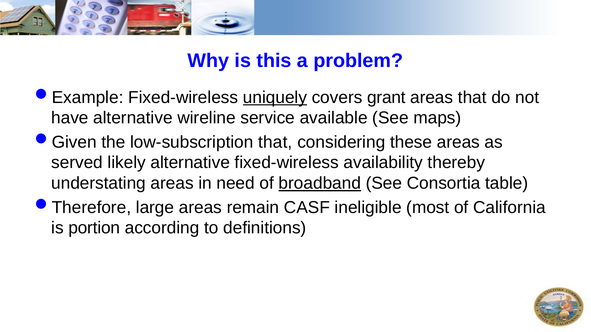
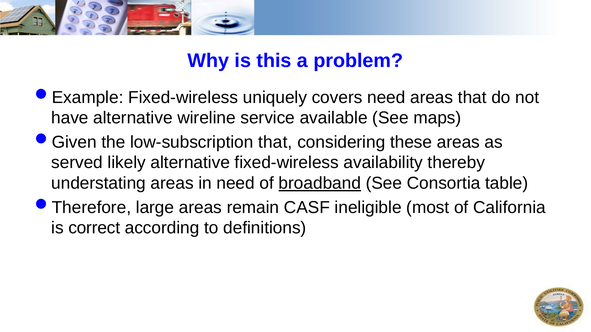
uniquely underline: present -> none (275, 97)
covers grant: grant -> need (386, 97)
portion: portion -> correct (94, 228)
